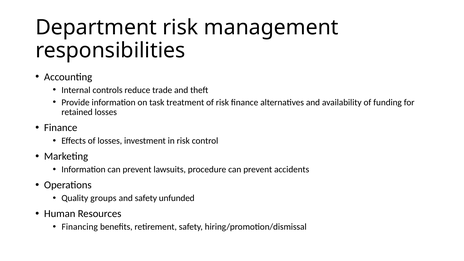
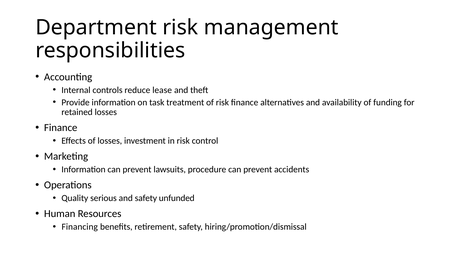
trade: trade -> lease (162, 90)
groups: groups -> serious (103, 198)
